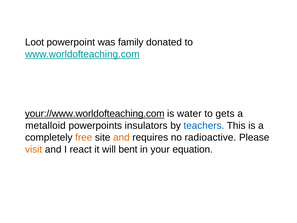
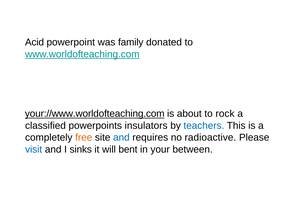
Loot: Loot -> Acid (35, 42)
water: water -> about (189, 114)
gets: gets -> rock (225, 114)
metalloid: metalloid -> classified (45, 125)
and colour: orange -> blue (121, 137)
visit colour: orange -> blue (34, 149)
react: react -> sinks (81, 149)
equation: equation -> between (193, 149)
